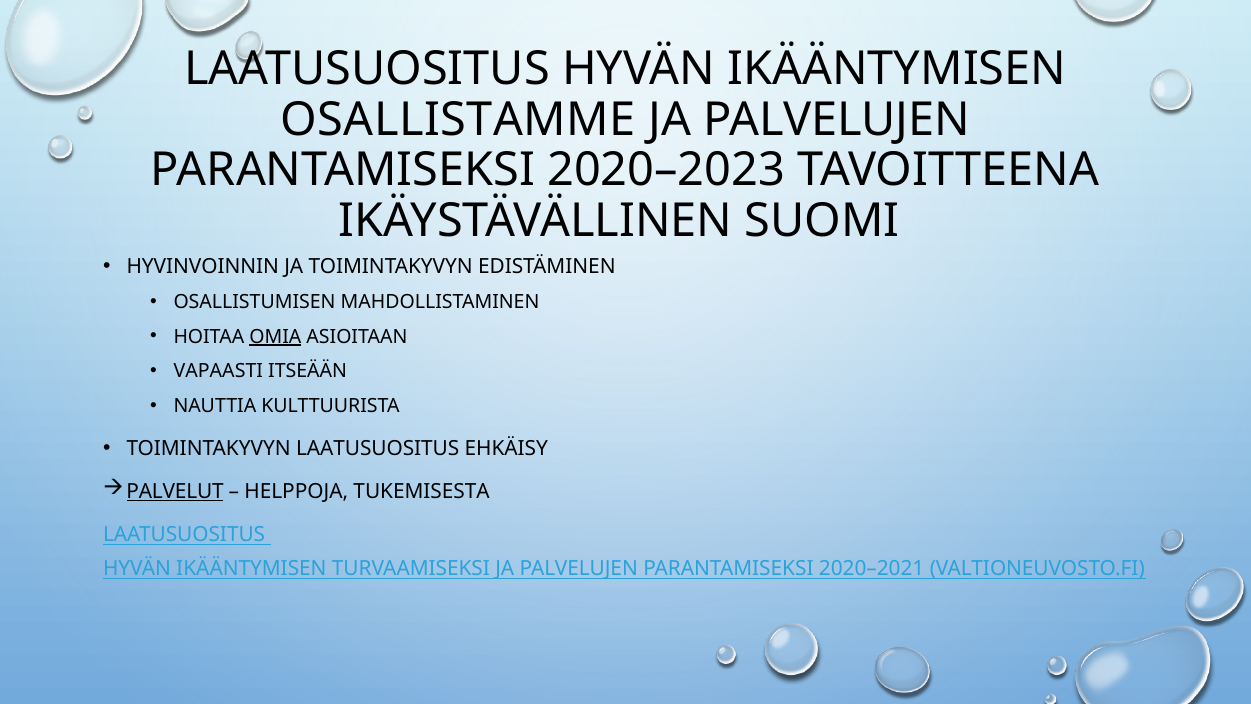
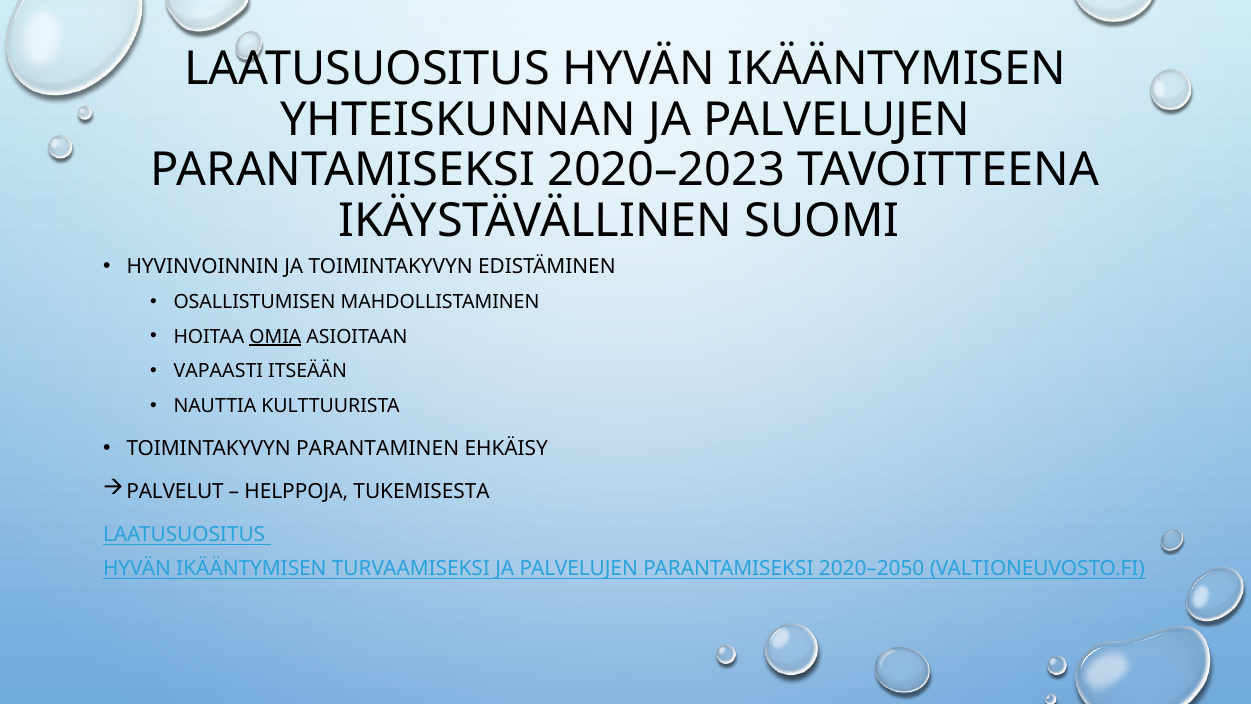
OSALLISTAMME: OSALLISTAMME -> YHTEISKUNNAN (458, 120)
TOIMINTAKYVYN LAATUSUOSITUS: LAATUSUOSITUS -> PARANTAMINEN (378, 448)
PALVELUT underline: present -> none (175, 491)
2020–2021: 2020–2021 -> 2020–2050 (872, 569)
